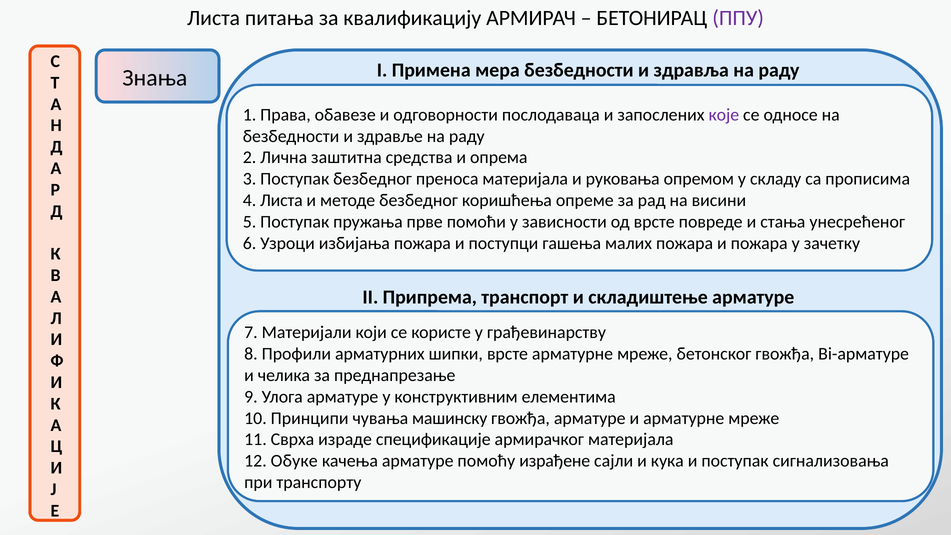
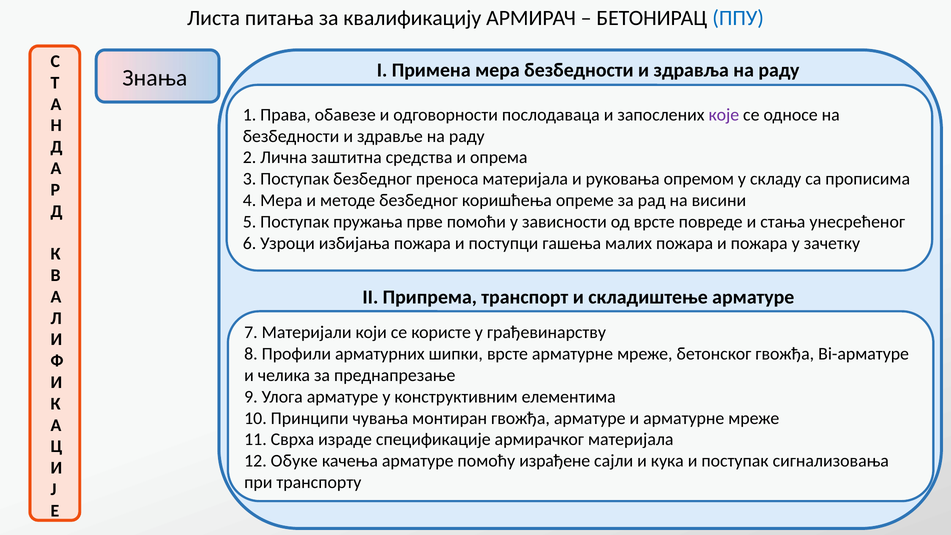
ППУ colour: purple -> blue (738, 18)
4 Листа: Листа -> Мера (281, 200)
машинску: машинску -> монтиран (450, 418)
